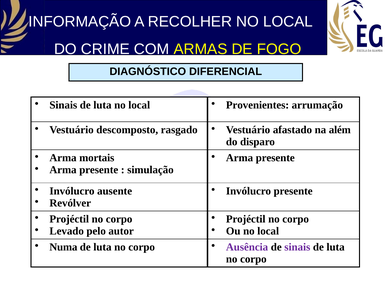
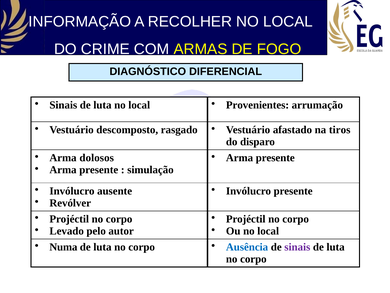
além: além -> tiros (340, 130)
mortais: mortais -> dolosos (97, 158)
Ausência colour: purple -> blue (247, 247)
